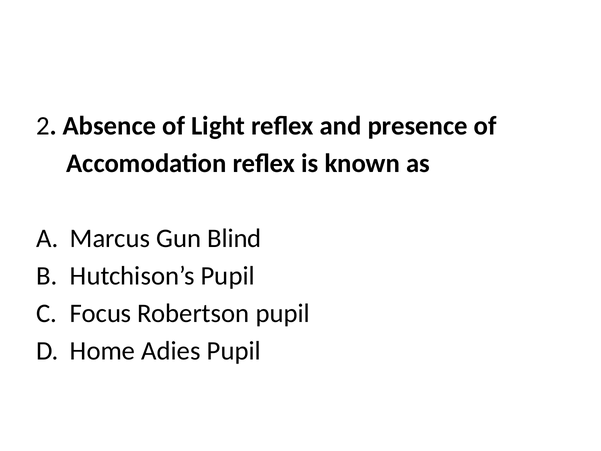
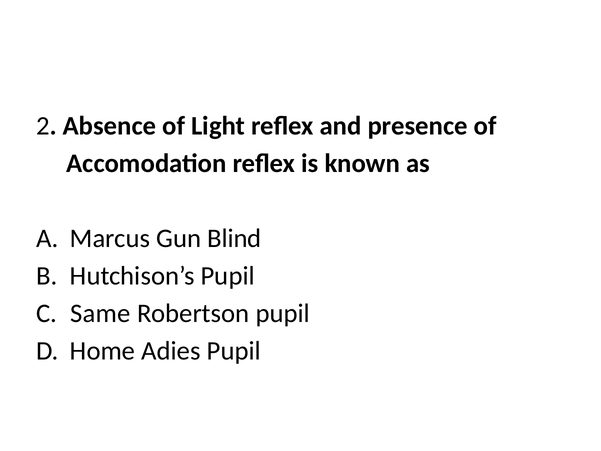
Focus: Focus -> Same (100, 313)
